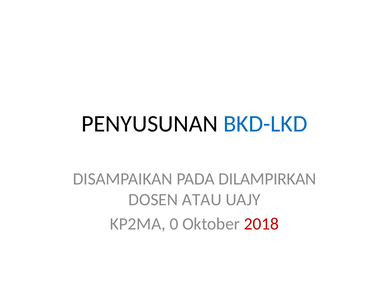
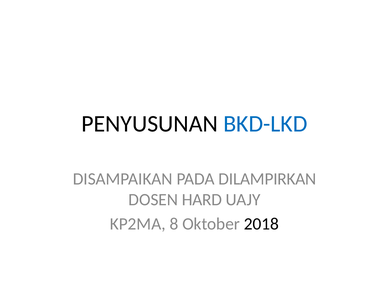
ATAU: ATAU -> HARD (202, 200)
0: 0 -> 8 (174, 224)
2018 colour: red -> black (261, 224)
